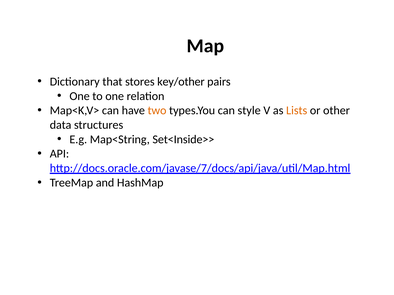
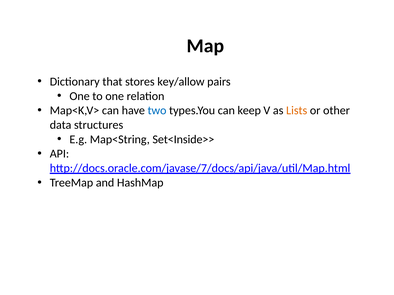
key/other: key/other -> key/allow (181, 82)
two colour: orange -> blue (157, 111)
style: style -> keep (249, 111)
